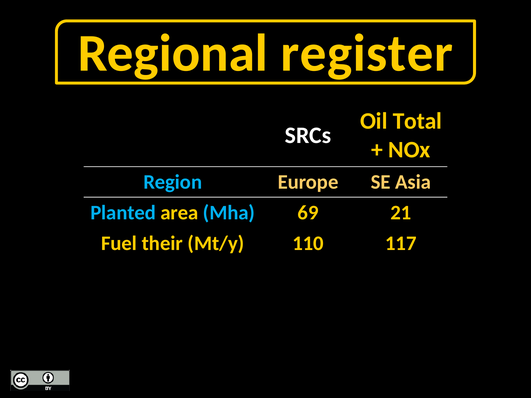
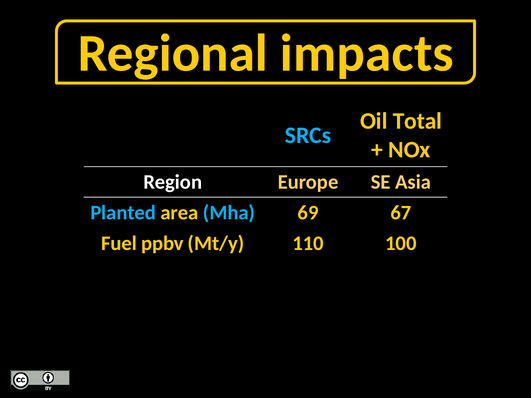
register: register -> impacts (367, 53)
SRCs colour: white -> light blue (308, 135)
Region colour: light blue -> white (173, 182)
21: 21 -> 67 (401, 213)
their: their -> ppbv (162, 243)
117: 117 -> 100 (401, 243)
